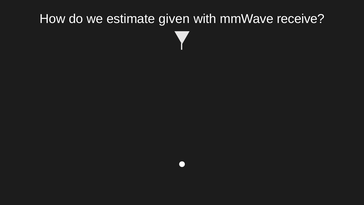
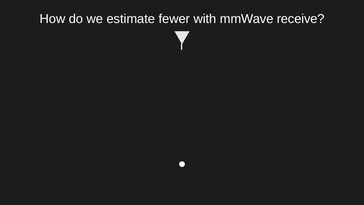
given: given -> fewer (174, 19)
